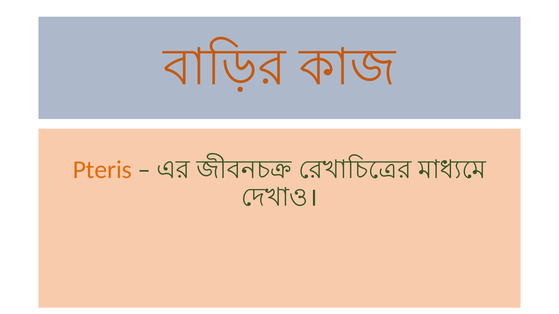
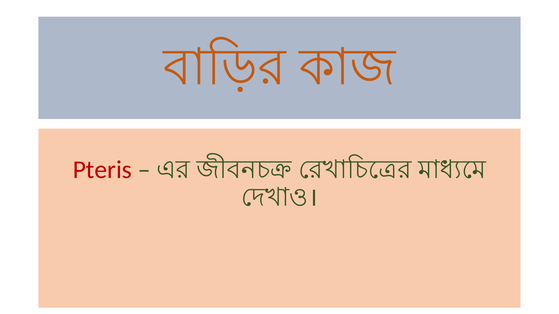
Pteris colour: orange -> red (102, 170)
